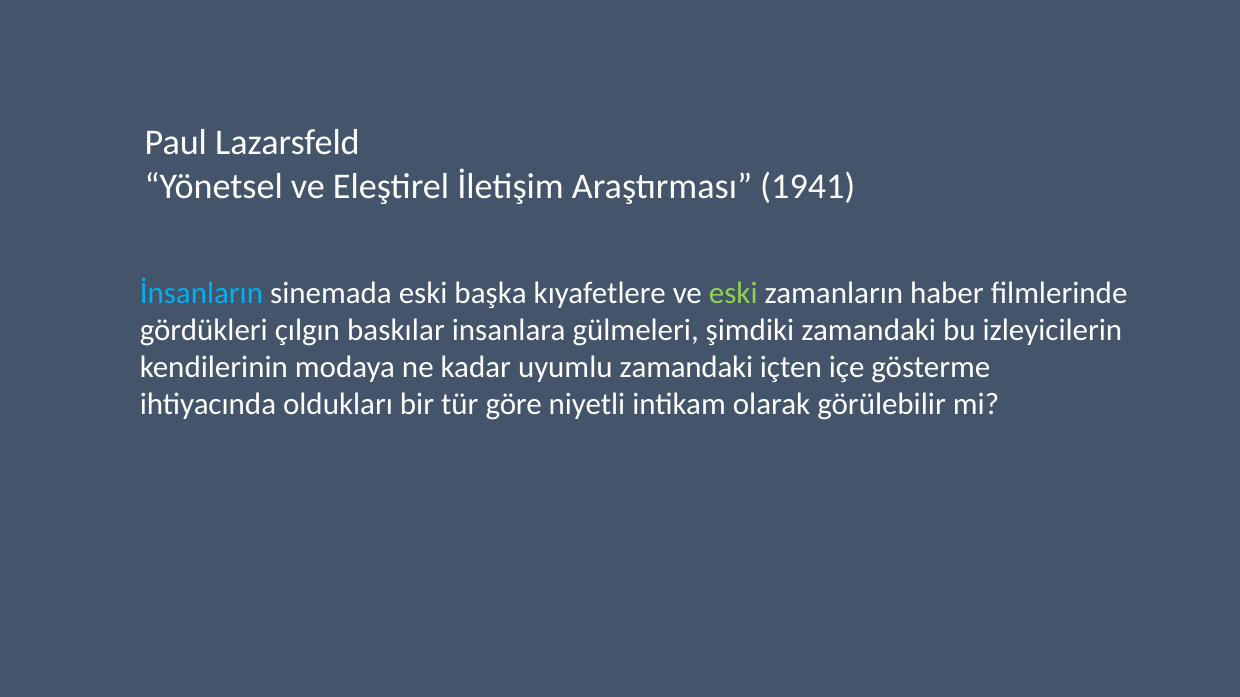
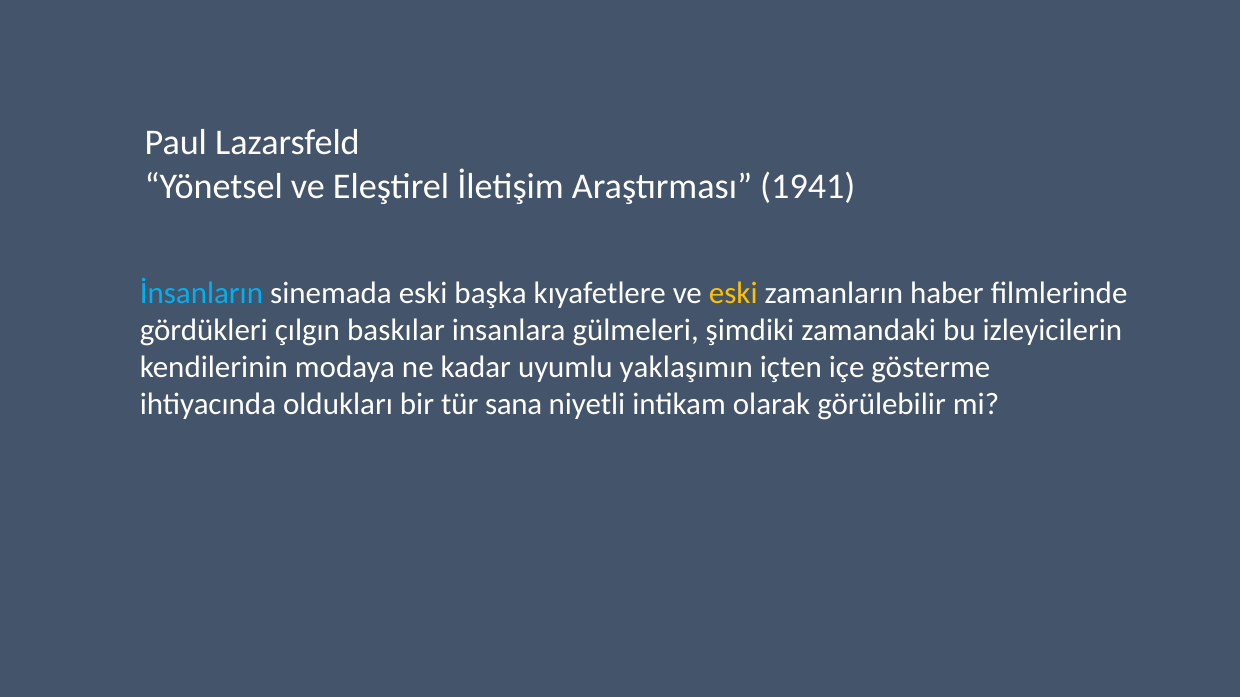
eski colour: light green -> yellow (733, 293)
uyumlu zamandaki: zamandaki -> yaklaşımın (686, 368)
göre: göre -> sana (514, 405)
